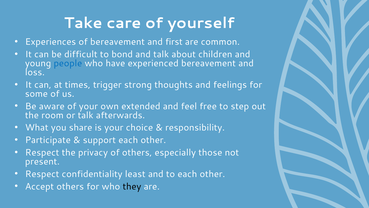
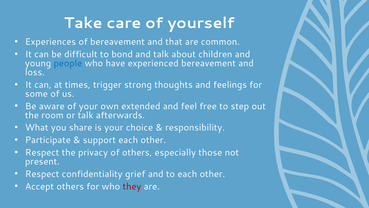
first: first -> that (174, 42)
least: least -> grief (135, 174)
they colour: black -> red (132, 186)
